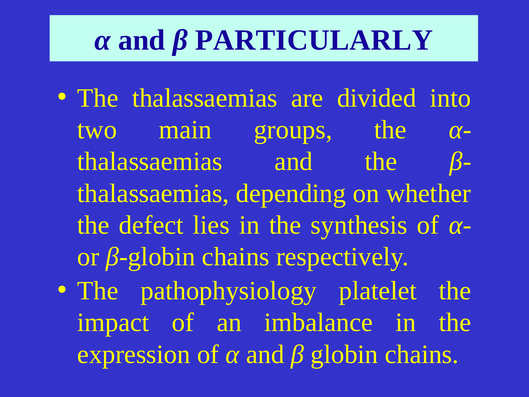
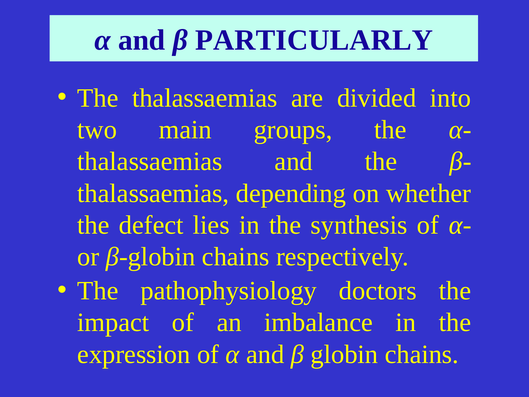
platelet: platelet -> doctors (378, 291)
